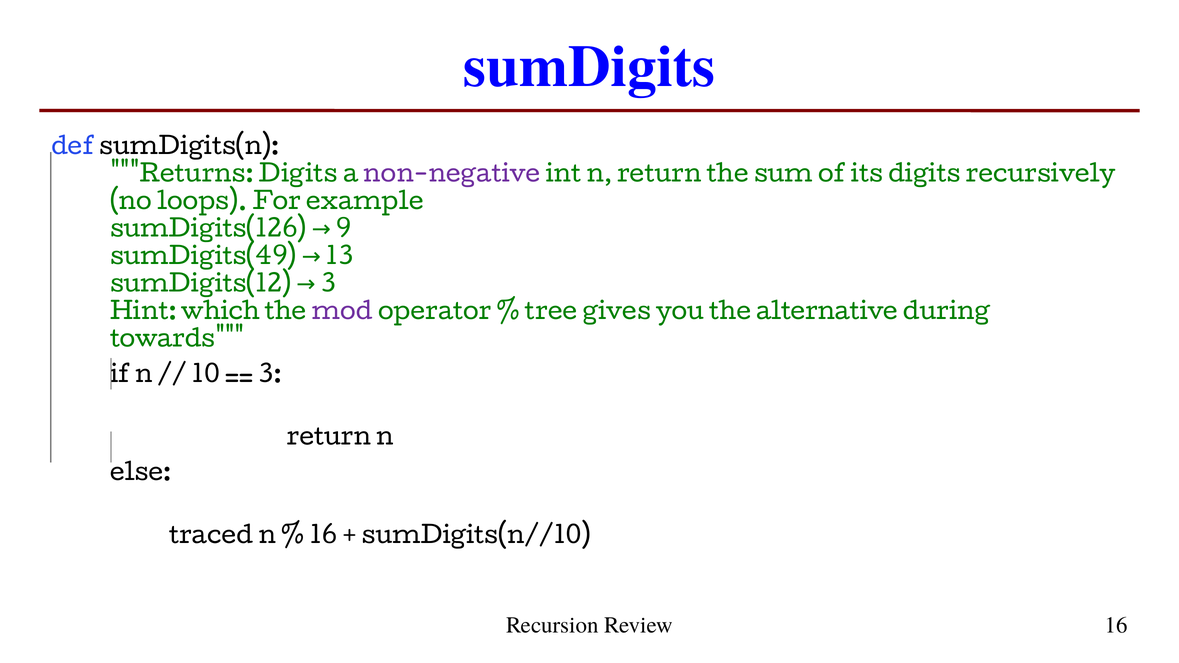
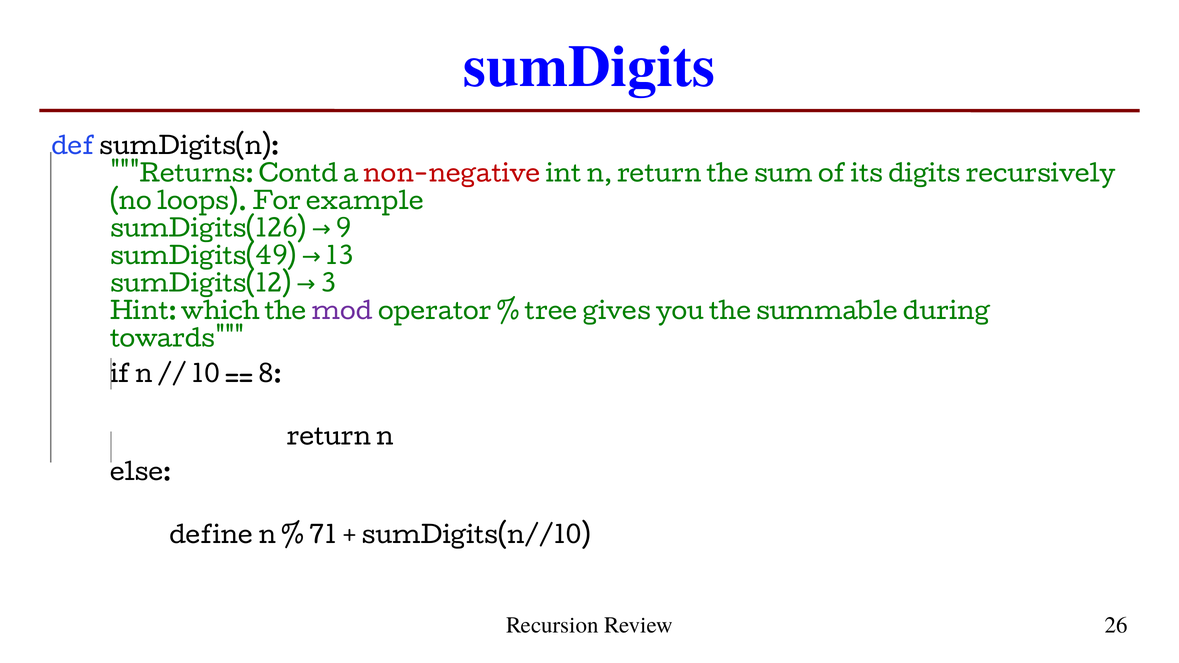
Returns Digits: Digits -> Contd (298, 174)
non-negative colour: purple -> red (452, 174)
alternative: alternative -> summable (827, 312)
3: 3 -> 8 (270, 375)
traced: traced -> define (211, 536)
16: 16 -> 71 (323, 536)
Review 16: 16 -> 26 (1116, 626)
